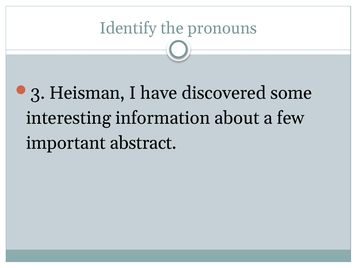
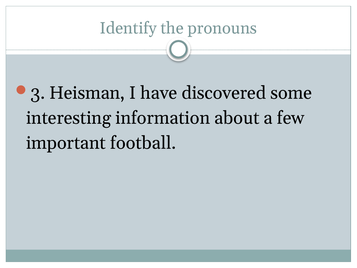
abstract: abstract -> football (143, 143)
